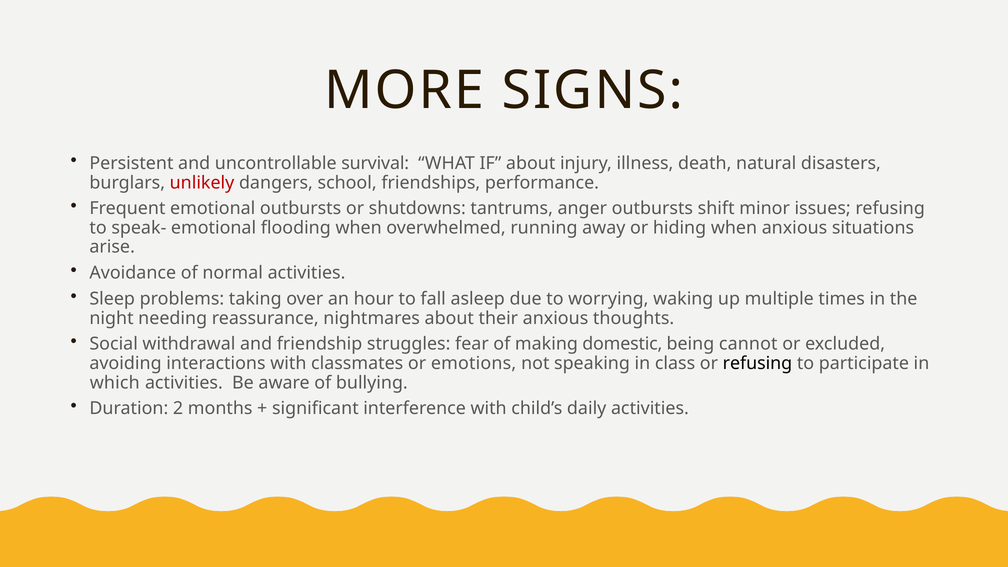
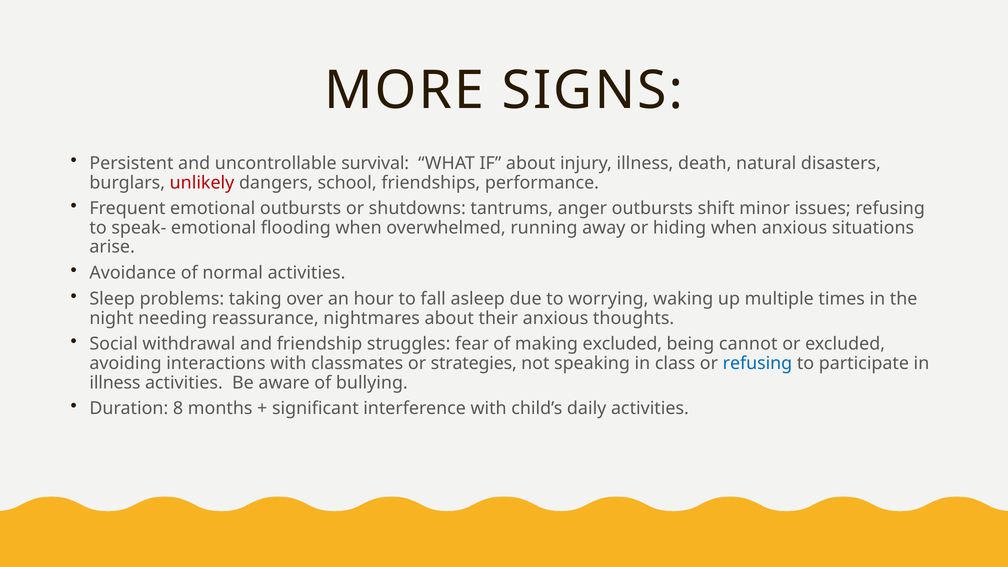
making domestic: domestic -> excluded (622, 344)
emotions: emotions -> strategies (474, 363)
refusing colour: black -> blue (757, 363)
which: which -> illness (115, 383)
2: 2 -> 8 (178, 409)
